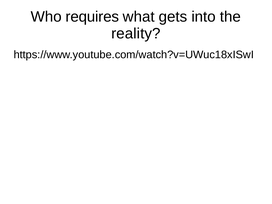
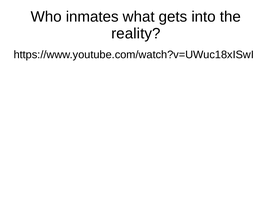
requires: requires -> inmates (92, 17)
